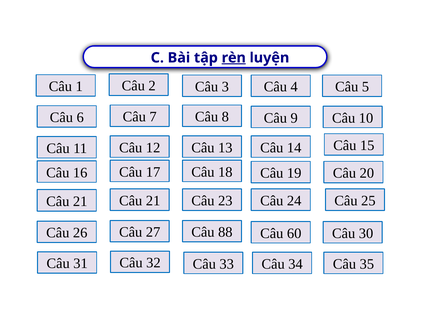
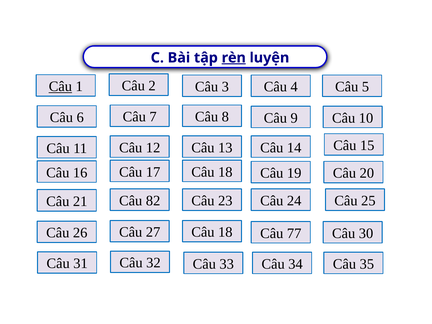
Câu underline: none -> present (60, 86)
21: 21 -> 82 (153, 201)
27 Câu 88: 88 -> 18 (225, 232)
60: 60 -> 77 (294, 233)
